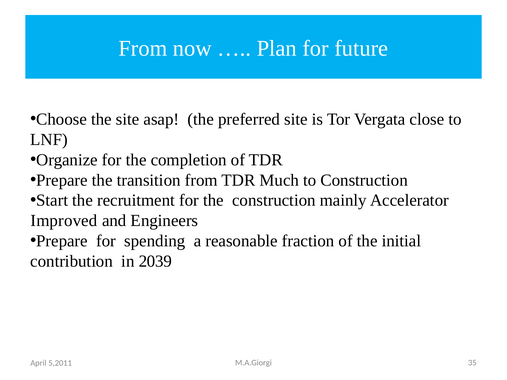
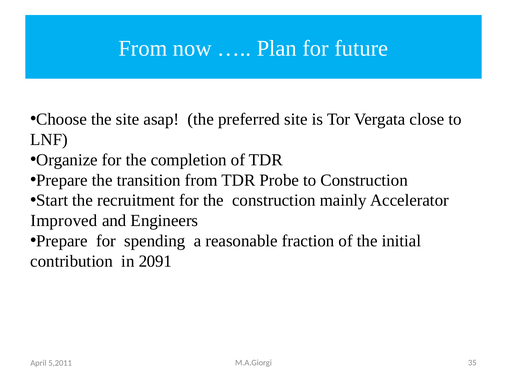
Much: Much -> Probe (279, 180)
2039: 2039 -> 2091 (155, 261)
